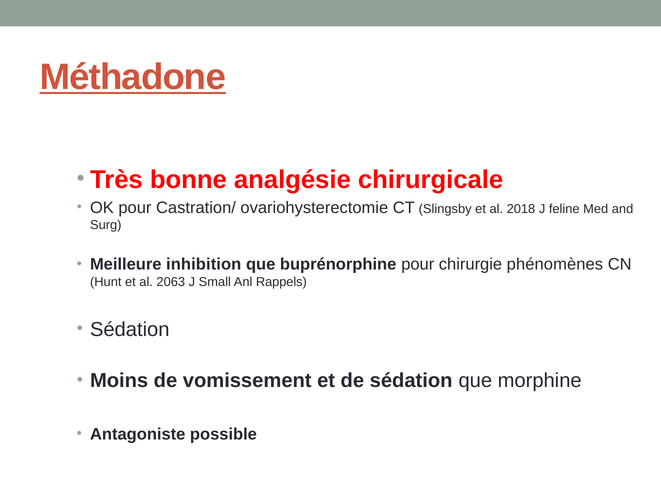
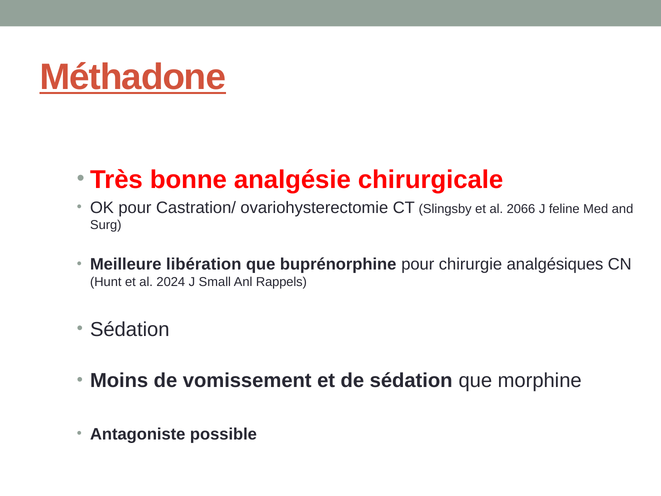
2018: 2018 -> 2066 (521, 209)
inhibition: inhibition -> libération (204, 264)
phénomènes: phénomènes -> analgésiques (555, 264)
2063: 2063 -> 2024 (171, 282)
